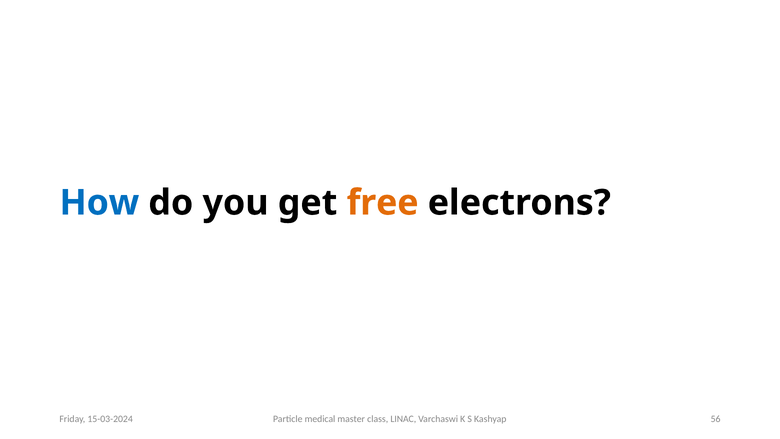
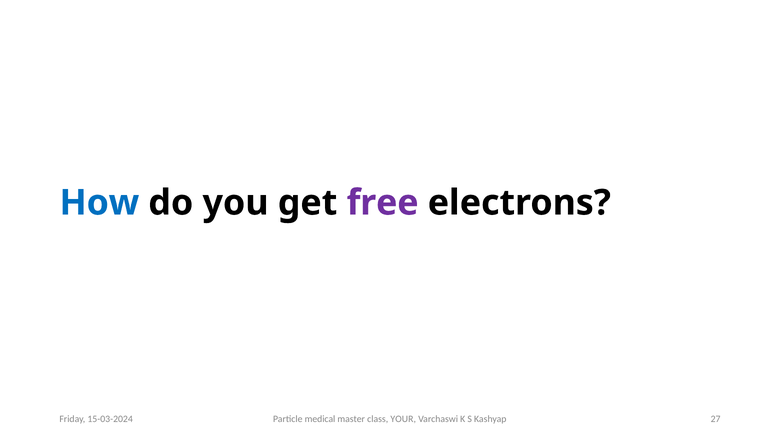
free colour: orange -> purple (383, 203)
LINAC: LINAC -> YOUR (403, 419)
56: 56 -> 27 (716, 419)
